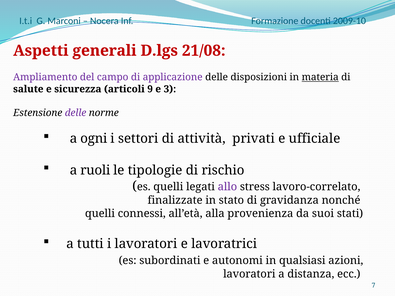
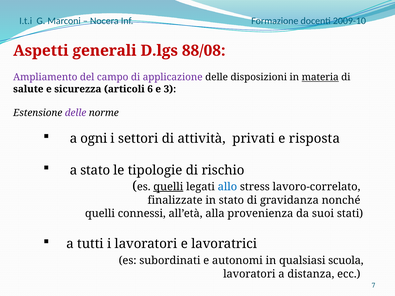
21/08: 21/08 -> 88/08 (204, 51)
9: 9 -> 6 (150, 89)
ufficiale: ufficiale -> risposta (314, 139)
a ruoli: ruoli -> stato (95, 170)
quelli underline: none -> present (168, 187)
allo colour: purple -> blue (227, 187)
azioni: azioni -> scuola (346, 261)
